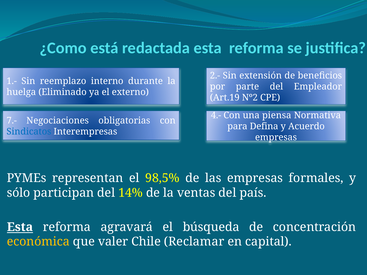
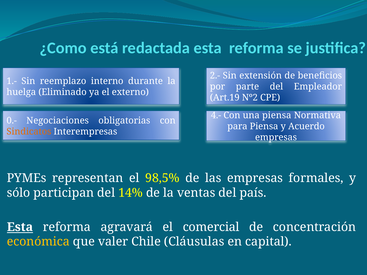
7.-: 7.- -> 0.- (12, 121)
para Defina: Defina -> Piensa (264, 127)
Sindicatos colour: blue -> orange (29, 132)
búsqueda: búsqueda -> comercial (211, 227)
Reclamar: Reclamar -> Cláusulas (194, 242)
